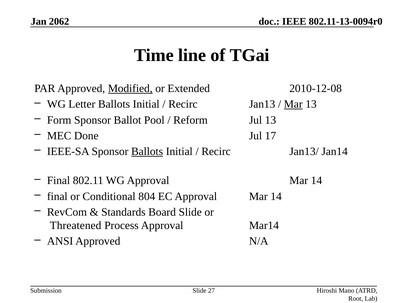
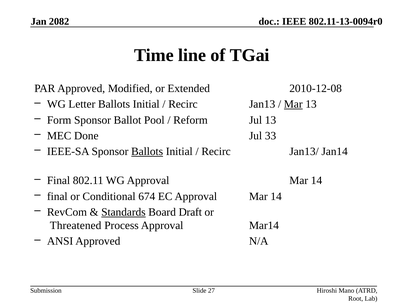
2062: 2062 -> 2082 (59, 22)
Modified underline: present -> none (130, 89)
17: 17 -> 33 (271, 136)
804: 804 -> 674 (147, 196)
Standards underline: none -> present (123, 212)
Board Slide: Slide -> Draft (190, 212)
